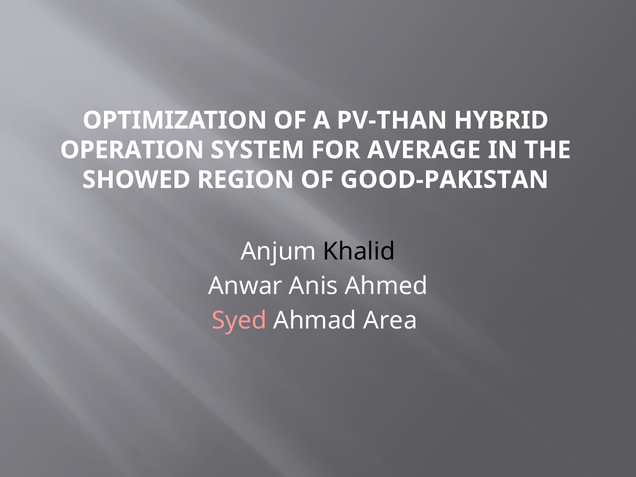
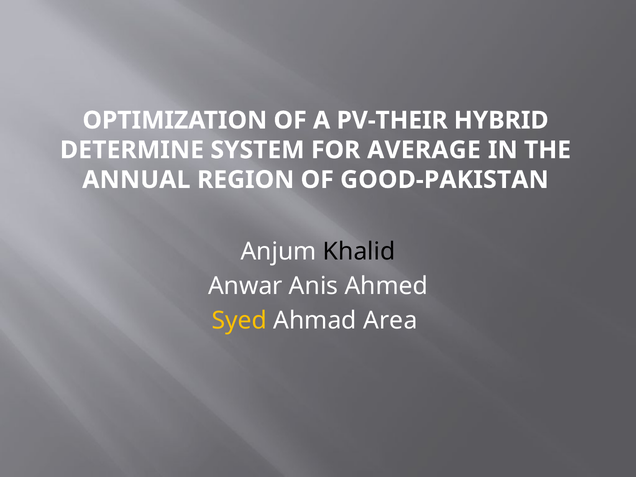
PV-THAN: PV-THAN -> PV-THEIR (392, 120)
OPERATION: OPERATION -> DETERMINE (132, 150)
SHOWED: SHOWED -> ANNUAL (136, 180)
Syed colour: pink -> yellow (239, 321)
